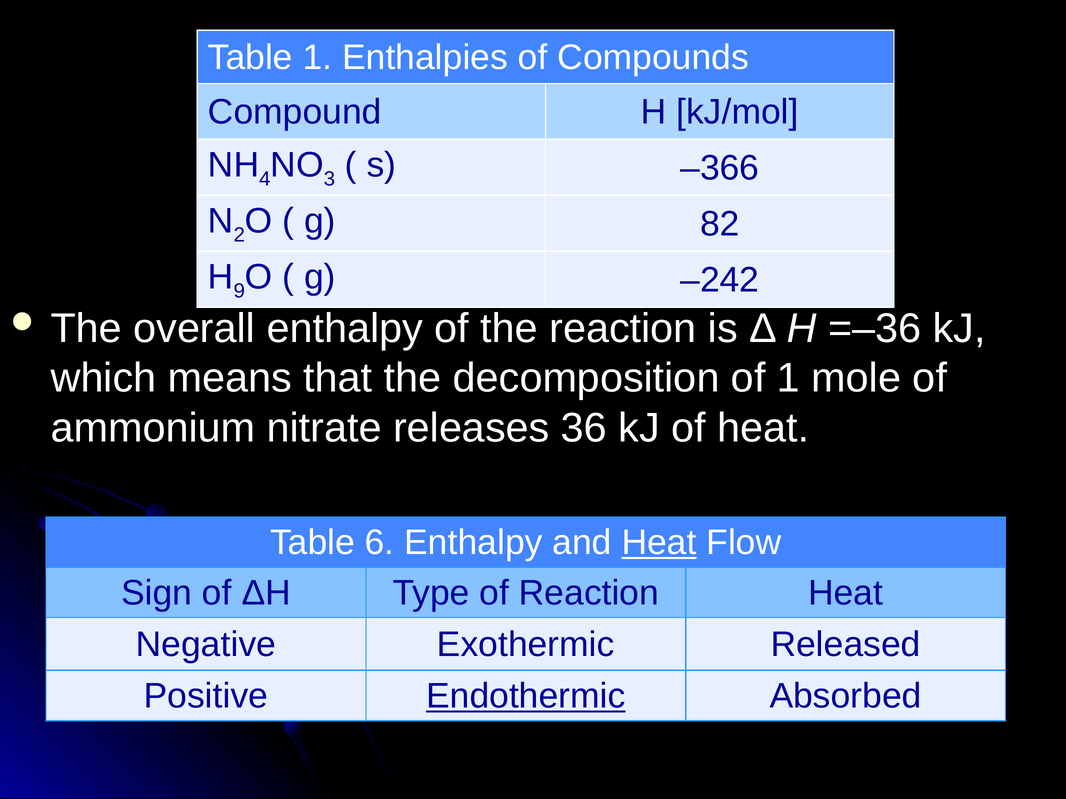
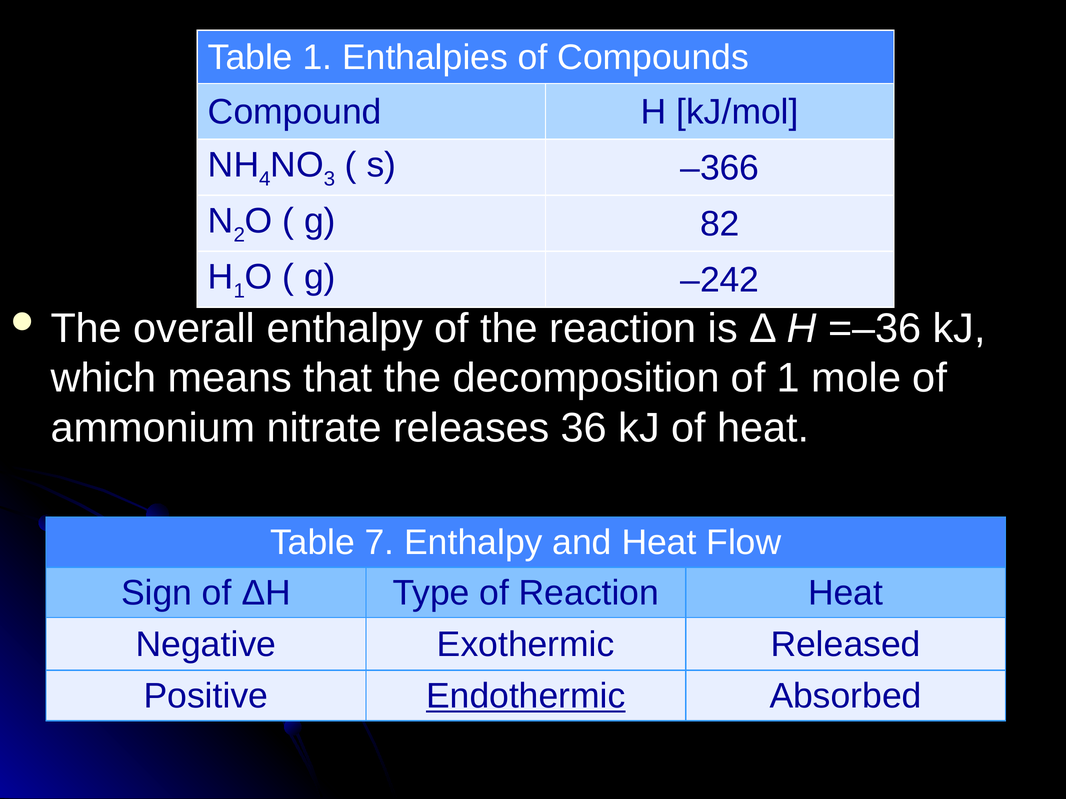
H 9: 9 -> 1 (239, 291)
6: 6 -> 7 (380, 543)
Heat underline: present -> none (659, 543)
